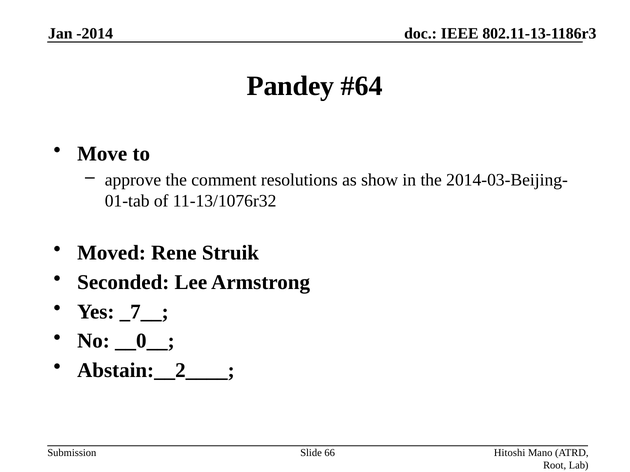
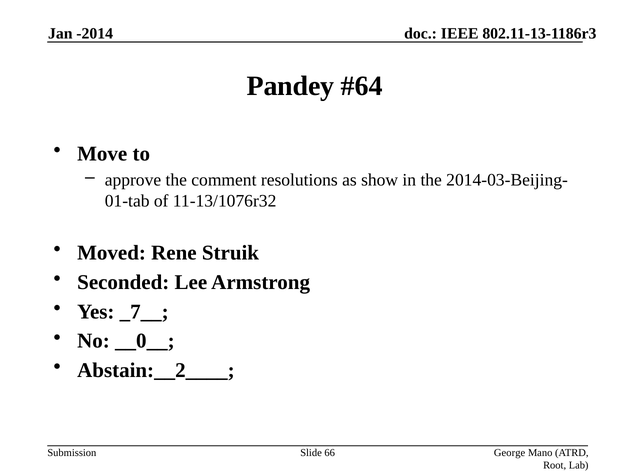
Hitoshi: Hitoshi -> George (510, 453)
